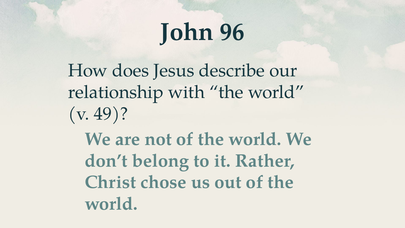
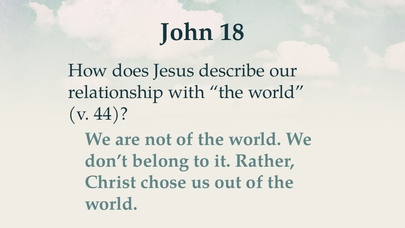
96: 96 -> 18 (232, 32)
49: 49 -> 44 (111, 114)
